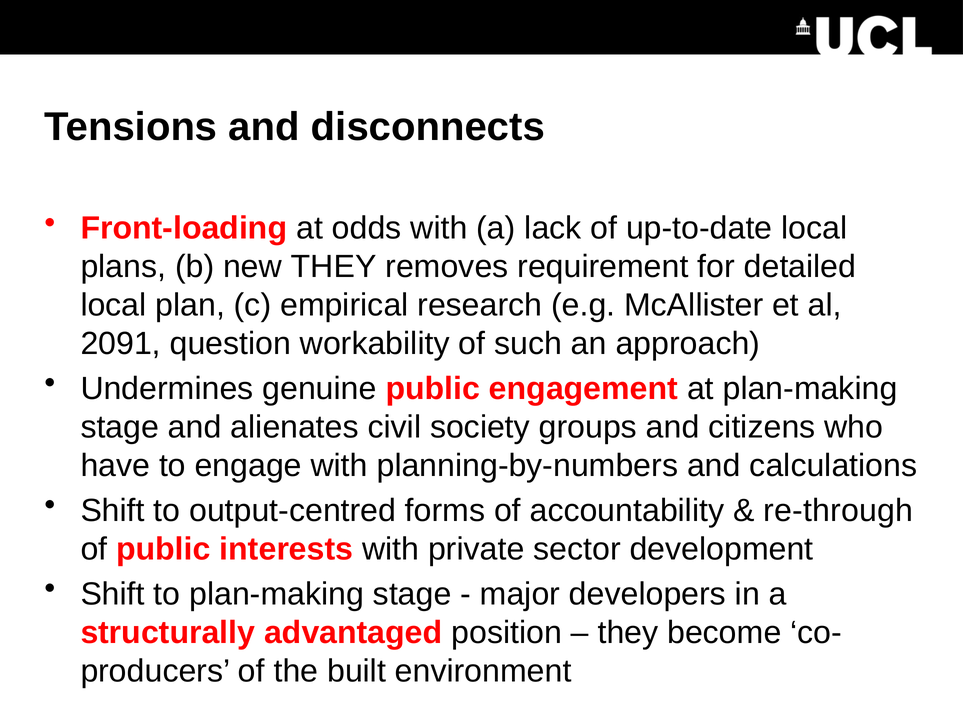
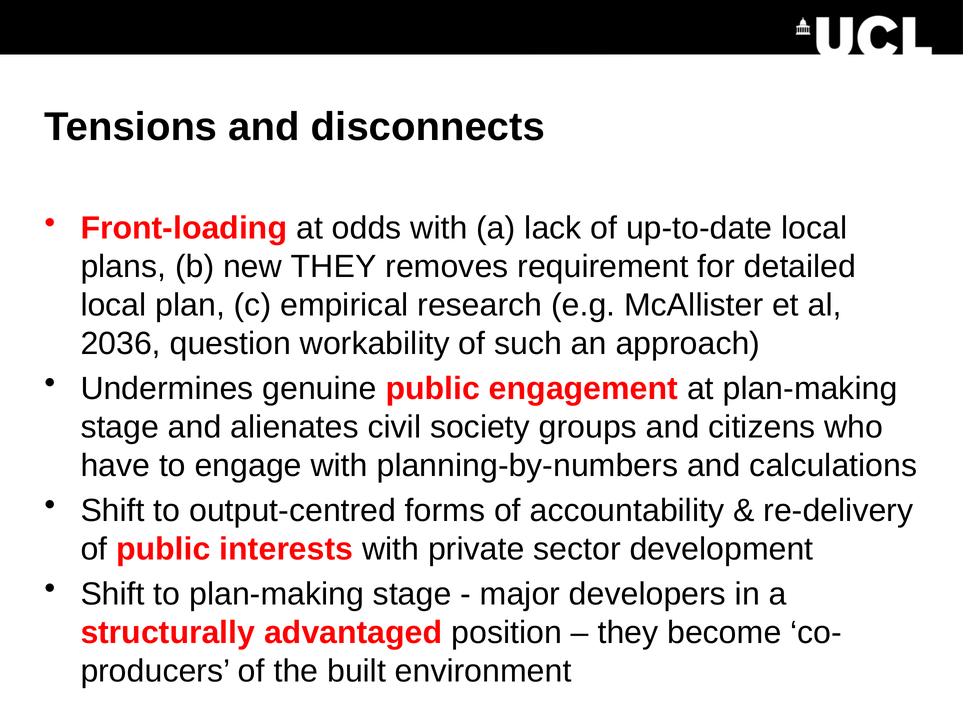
2091: 2091 -> 2036 (121, 344)
re-through: re-through -> re-delivery (838, 511)
